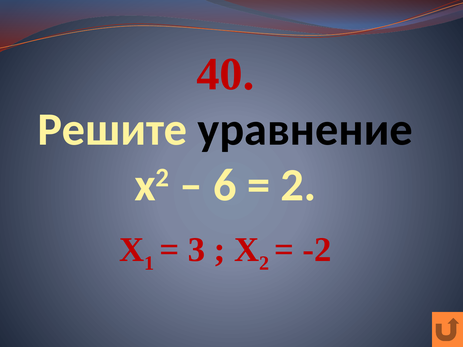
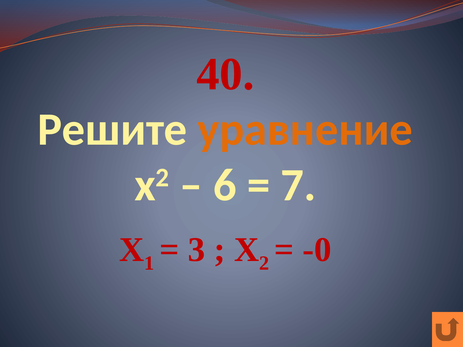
уравнение colour: black -> orange (305, 130)
2: 2 -> 7 (298, 185)
-2: -2 -> -0 (317, 250)
